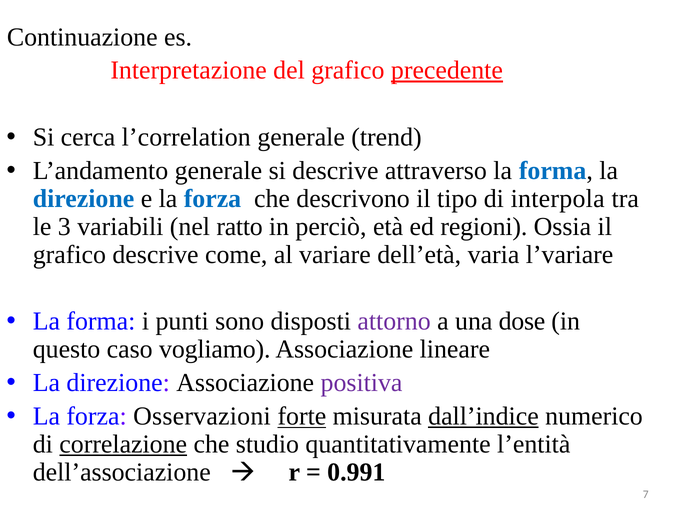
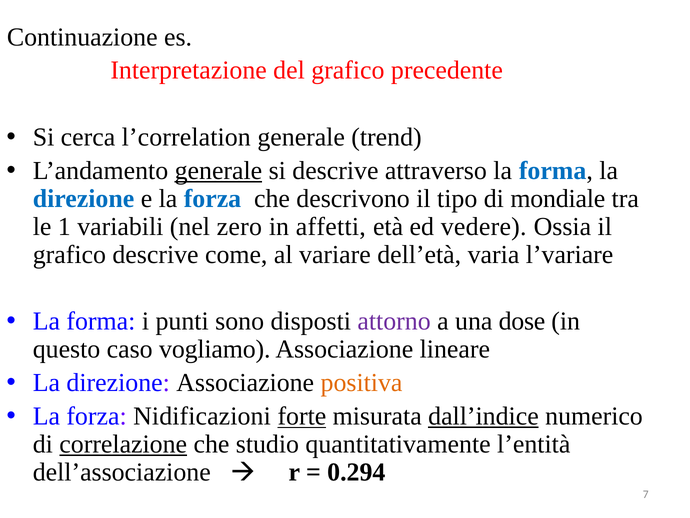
precedente underline: present -> none (447, 70)
generale underline: none -> present (218, 170)
interpola: interpola -> mondiale (558, 198)
3: 3 -> 1 (64, 226)
ratto: ratto -> zero (239, 226)
perciò: perciò -> affetti (331, 226)
regioni: regioni -> vedere (484, 226)
positiva colour: purple -> orange (362, 382)
Osservazioni: Osservazioni -> Nidificazioni (202, 416)
0.991: 0.991 -> 0.294 (356, 472)
